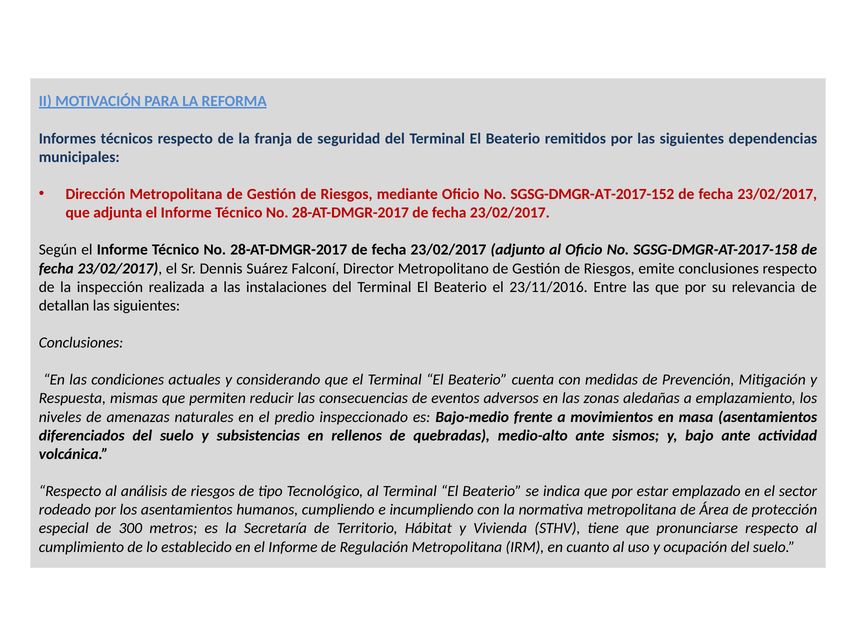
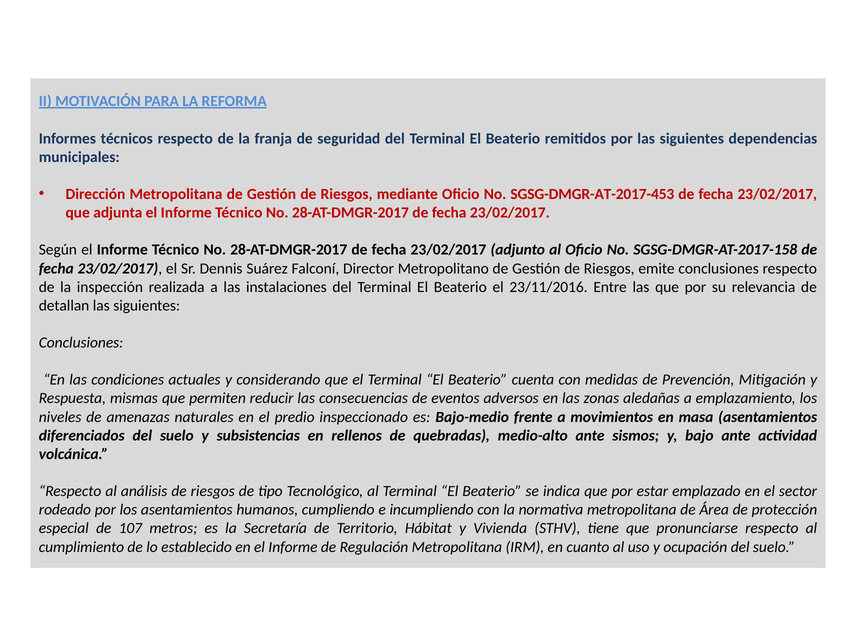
SGSG-DMGR-AT-2017-152: SGSG-DMGR-AT-2017-152 -> SGSG-DMGR-AT-2017-453 (592, 194)
300: 300 -> 107 (130, 528)
